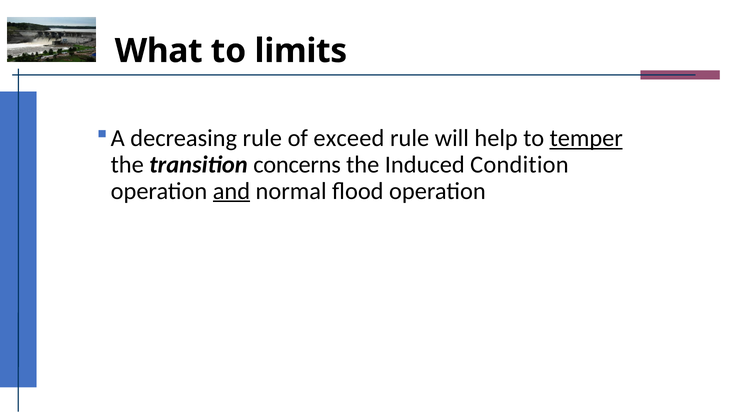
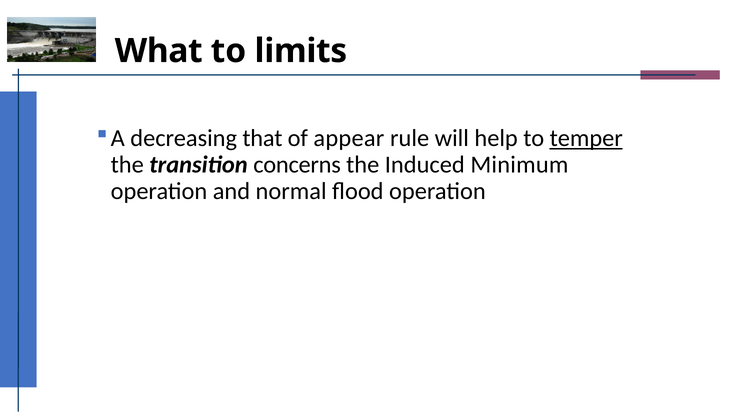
decreasing rule: rule -> that (262, 138)
exceed: exceed -> appear (349, 138)
Condition: Condition -> Minimum (519, 164)
and underline: present -> none (231, 191)
